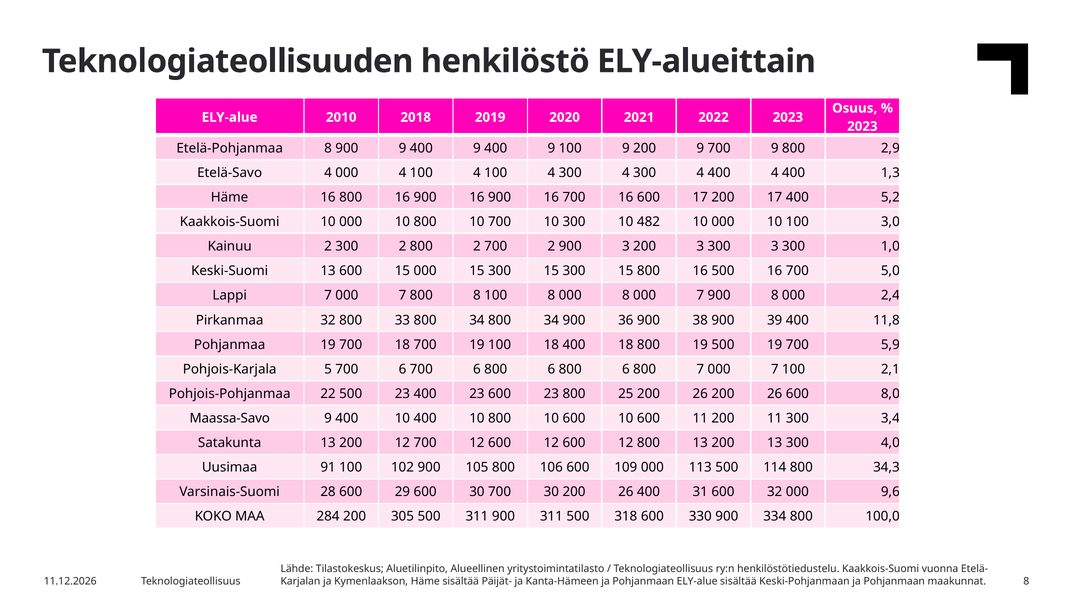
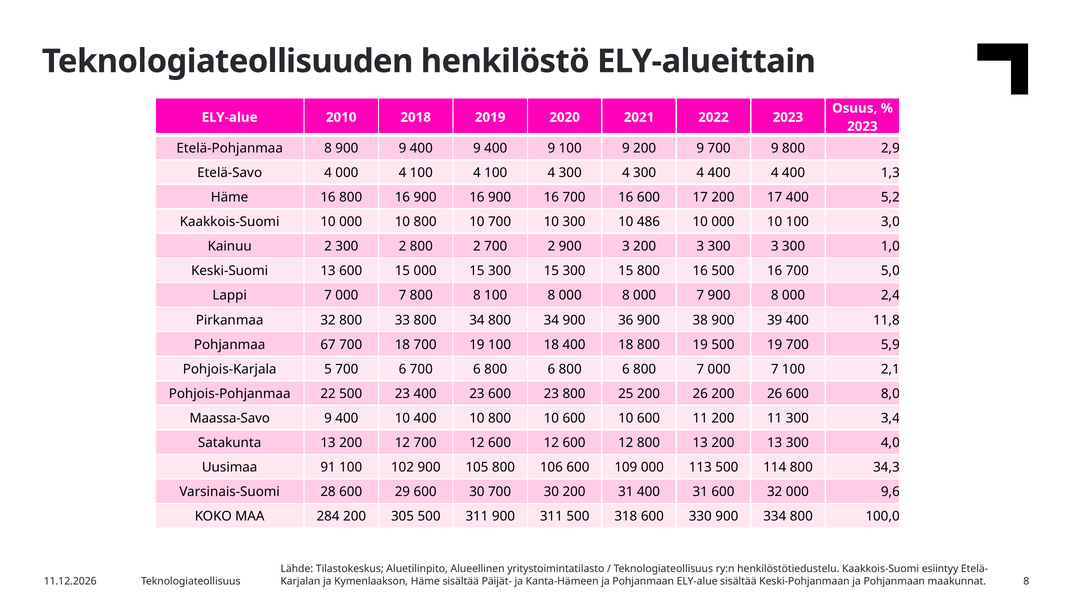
482: 482 -> 486 (648, 222)
Pohjanmaa 19: 19 -> 67 (328, 345)
30 200 26: 26 -> 31 (626, 492)
vuonna: vuonna -> esiintyy (940, 569)
